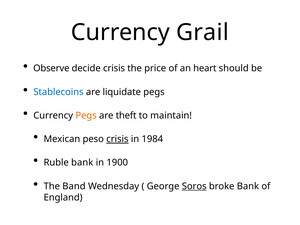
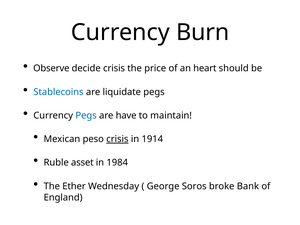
Grail: Grail -> Burn (203, 32)
Pegs colour: orange -> blue (86, 116)
theft: theft -> have (126, 116)
1984: 1984 -> 1914 (152, 139)
Ruble bank: bank -> asset (82, 163)
1900: 1900 -> 1984 (117, 163)
Band: Band -> Ether (74, 186)
Soros underline: present -> none (194, 186)
